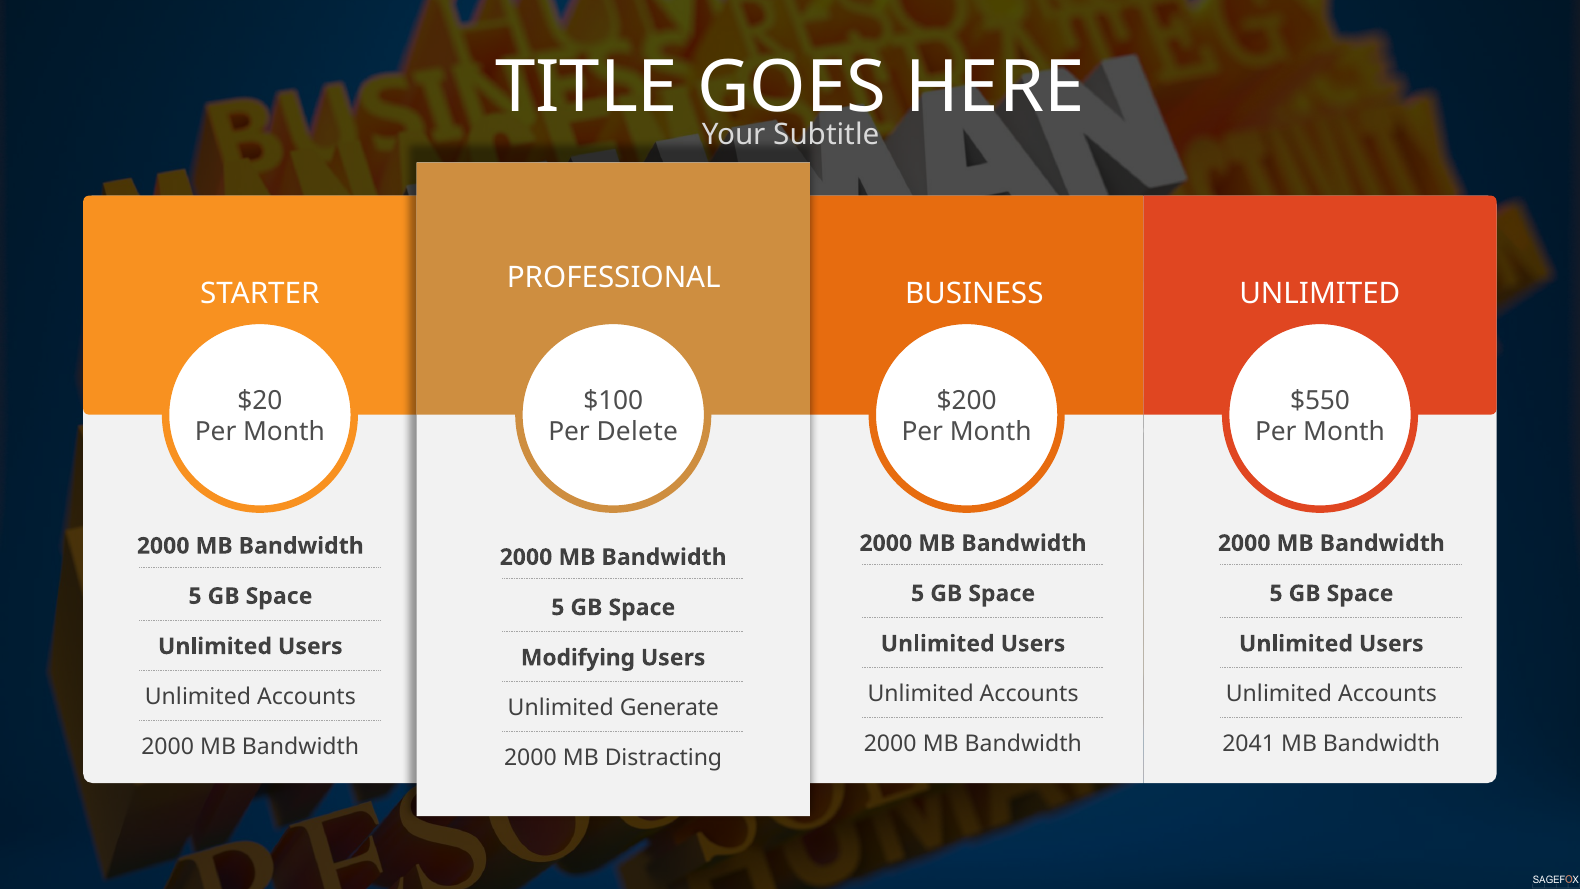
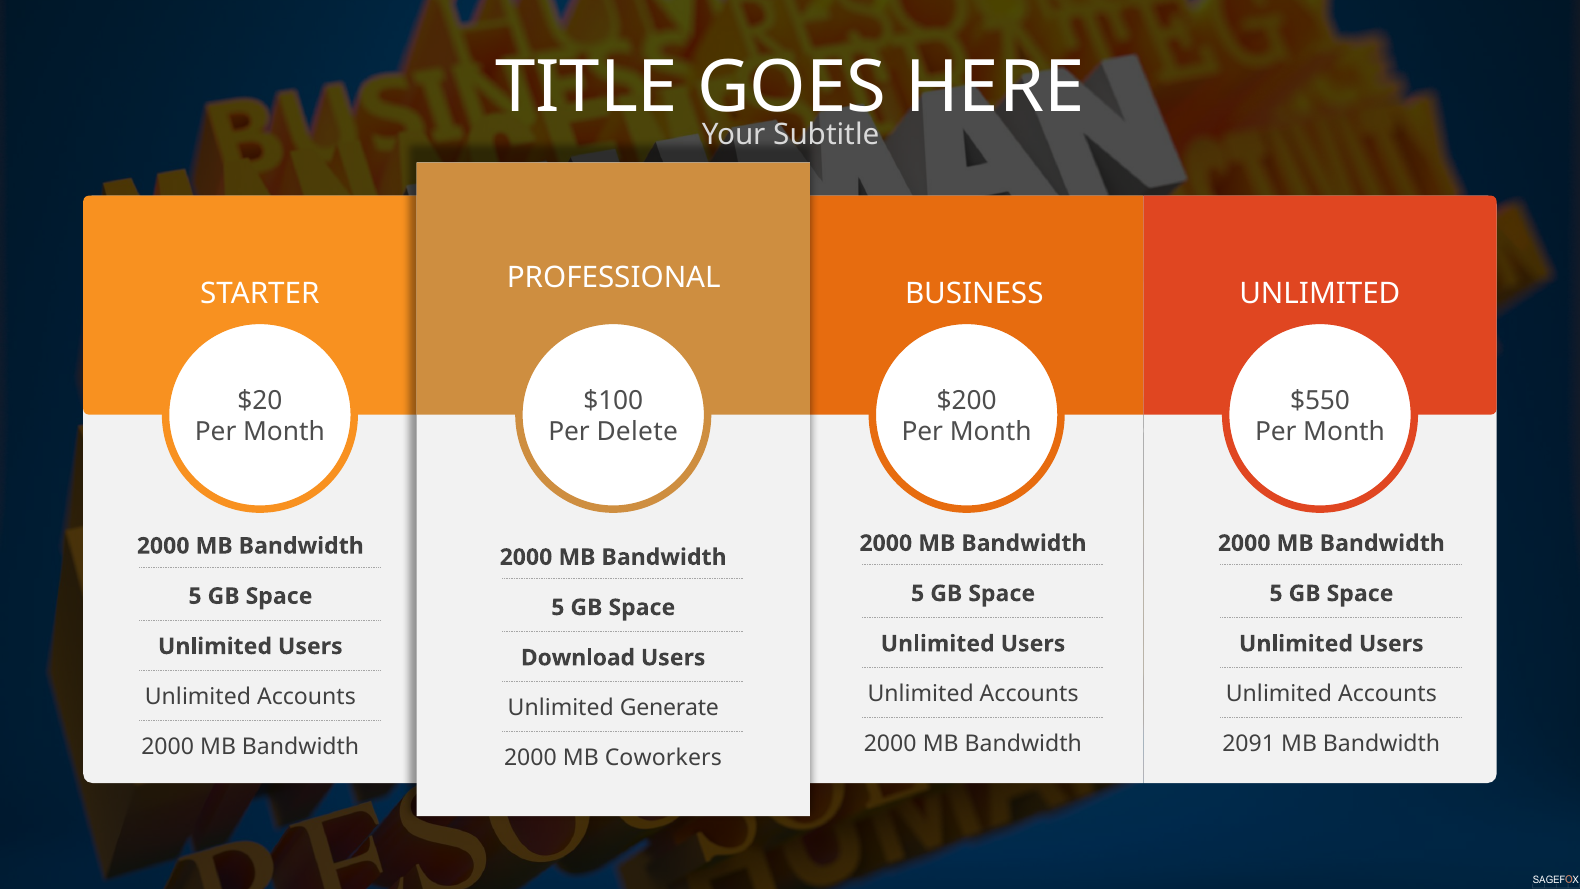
Modifying: Modifying -> Download (578, 658)
2041: 2041 -> 2091 (1249, 744)
Distracting: Distracting -> Coworkers (663, 758)
